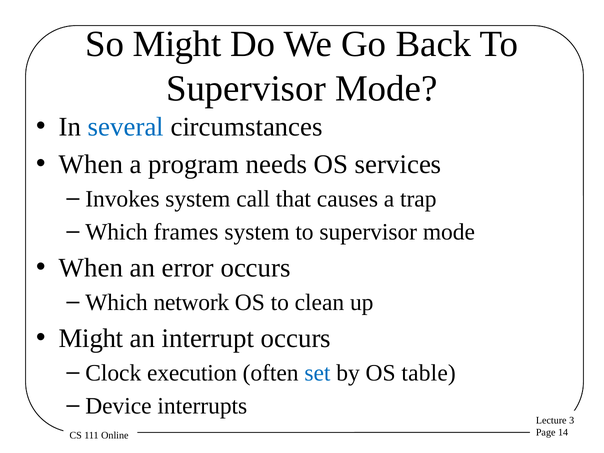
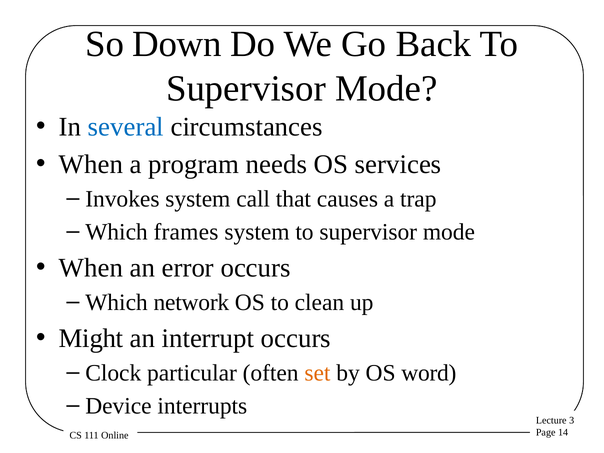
So Might: Might -> Down (177, 44)
execution: execution -> particular (192, 373)
set colour: blue -> orange (317, 373)
table: table -> word (429, 373)
